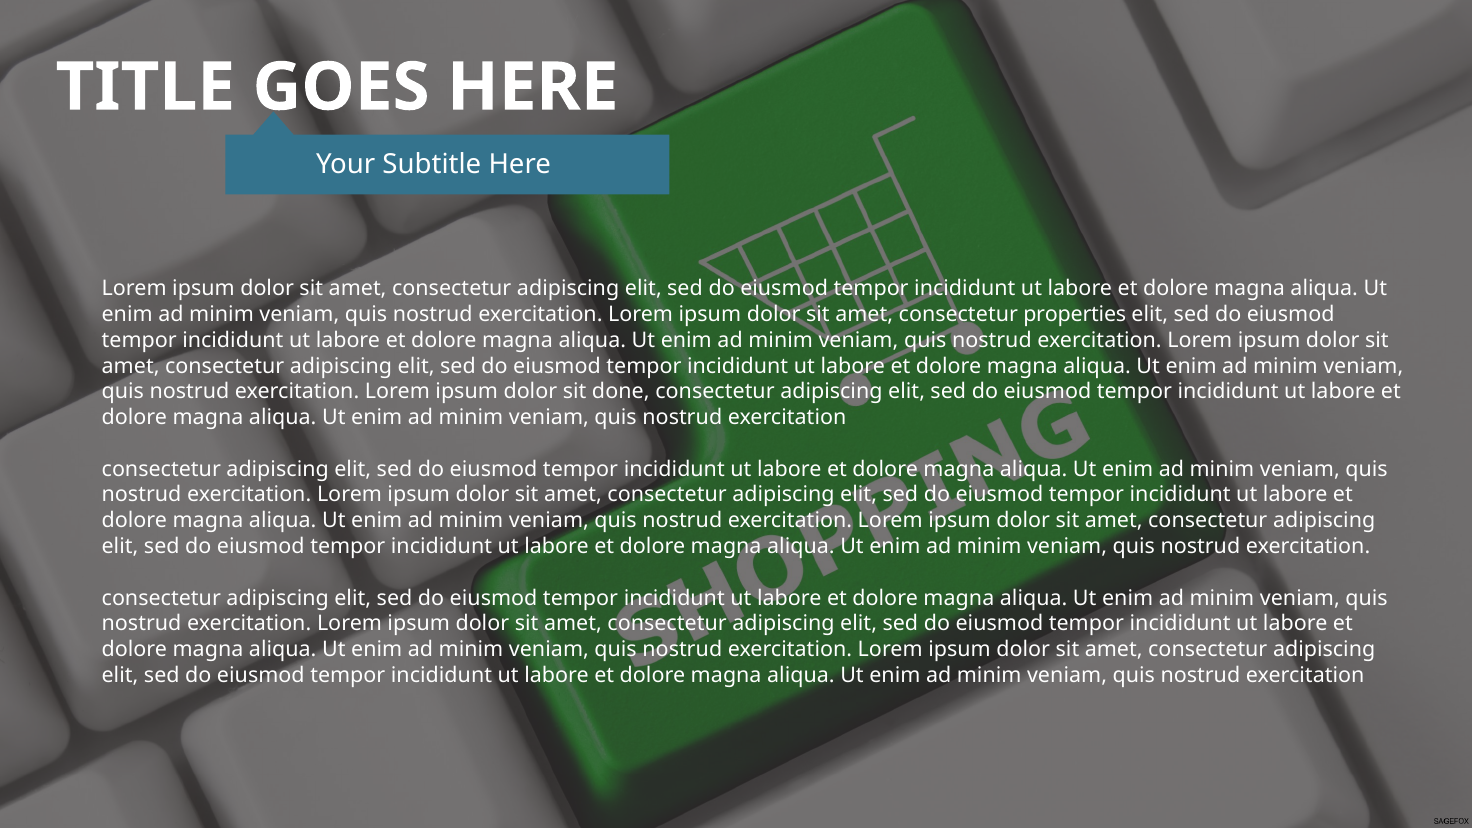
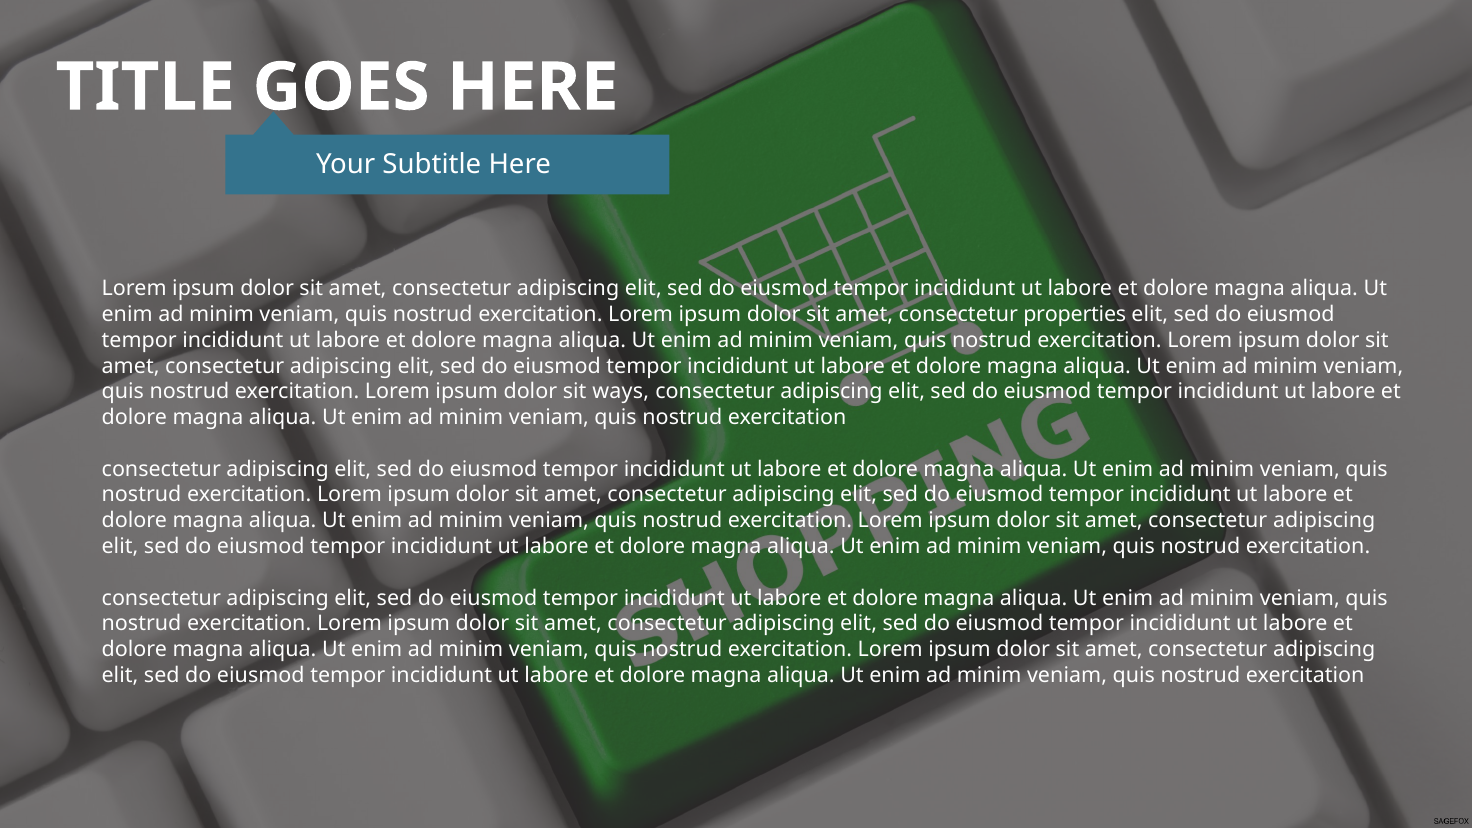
done: done -> ways (621, 392)
